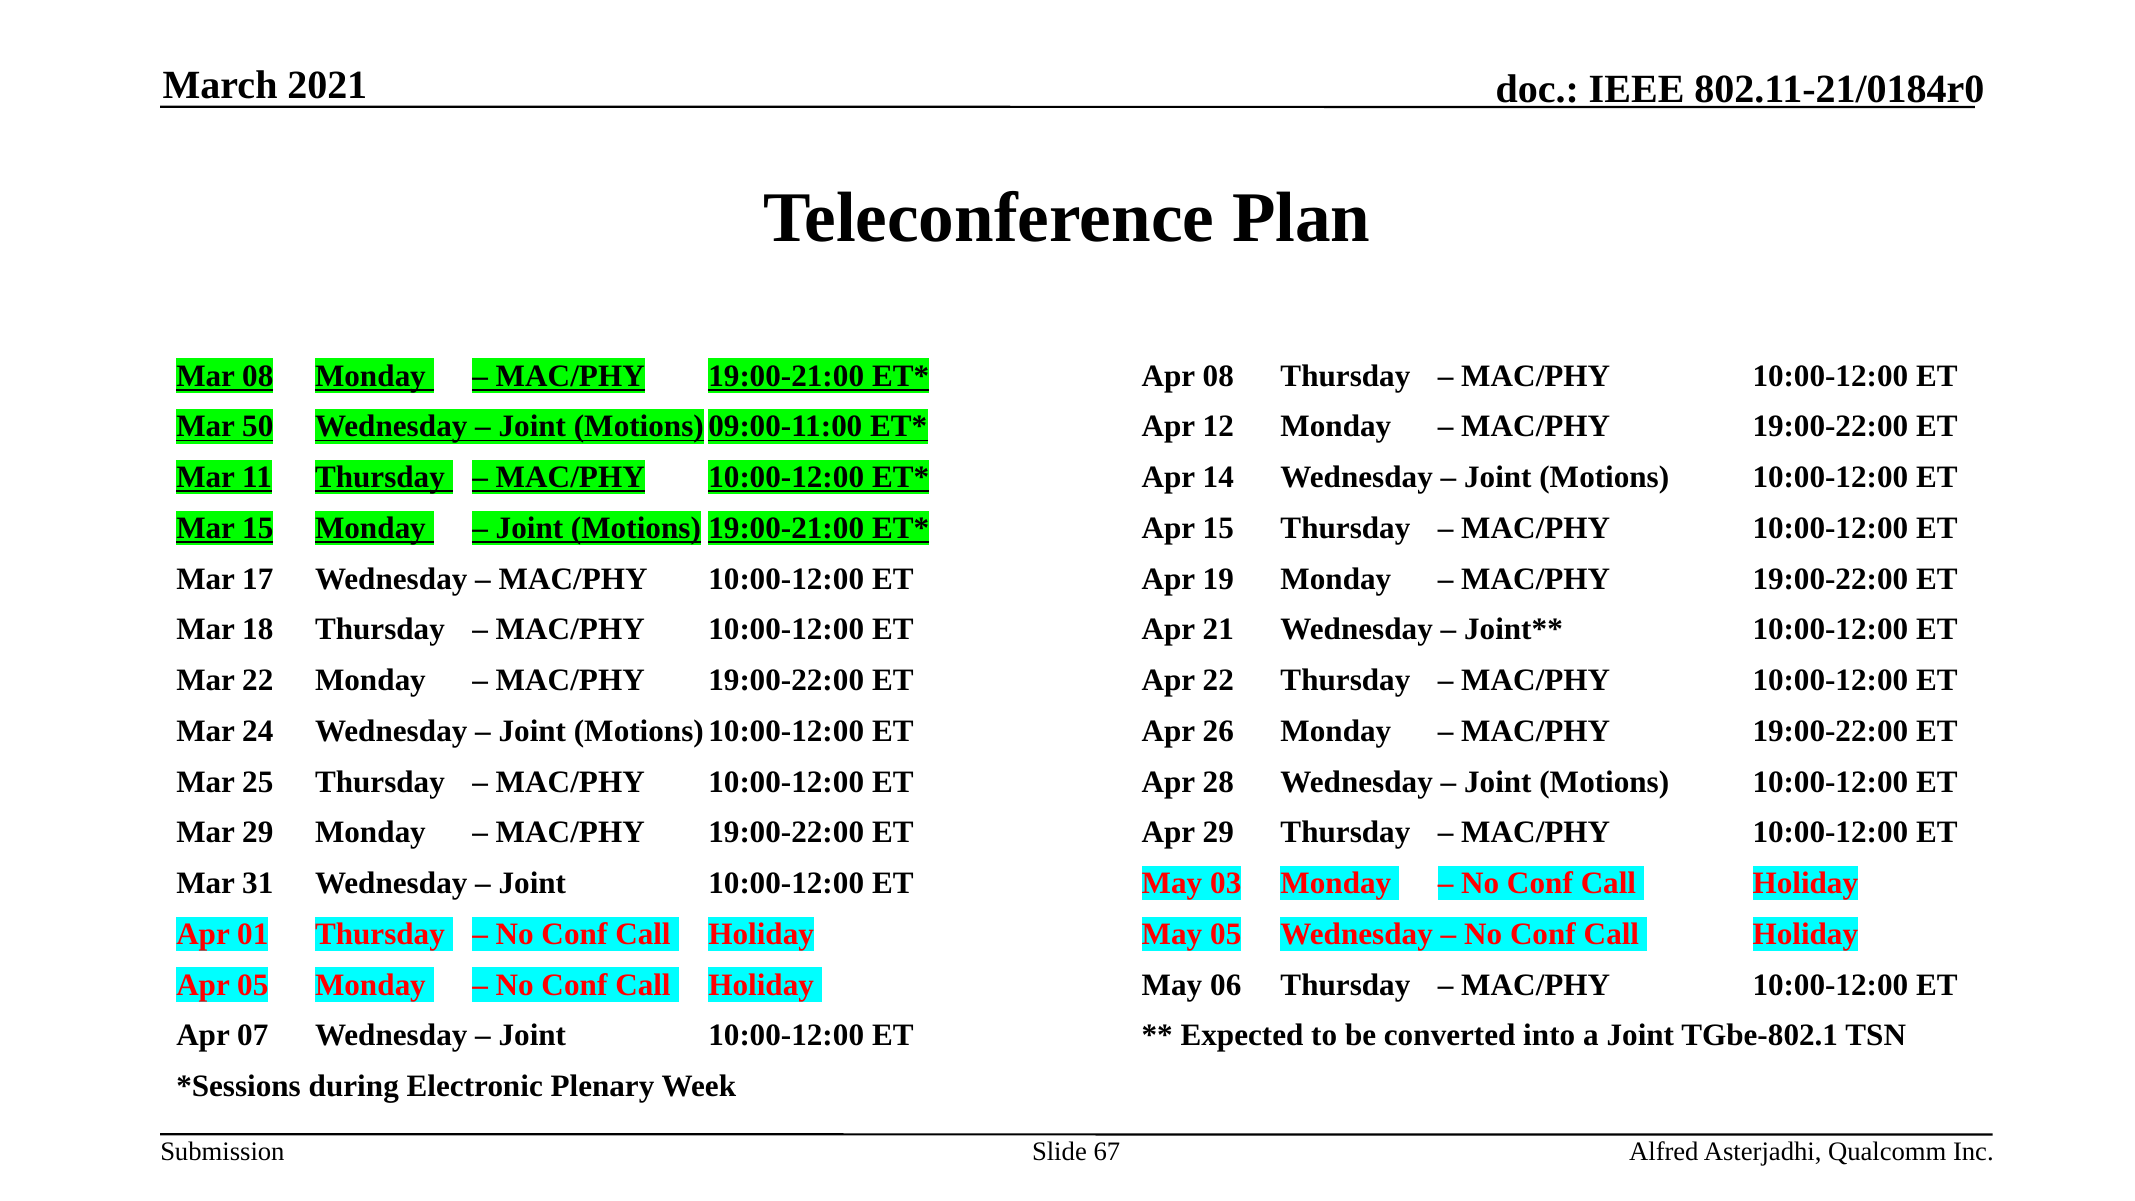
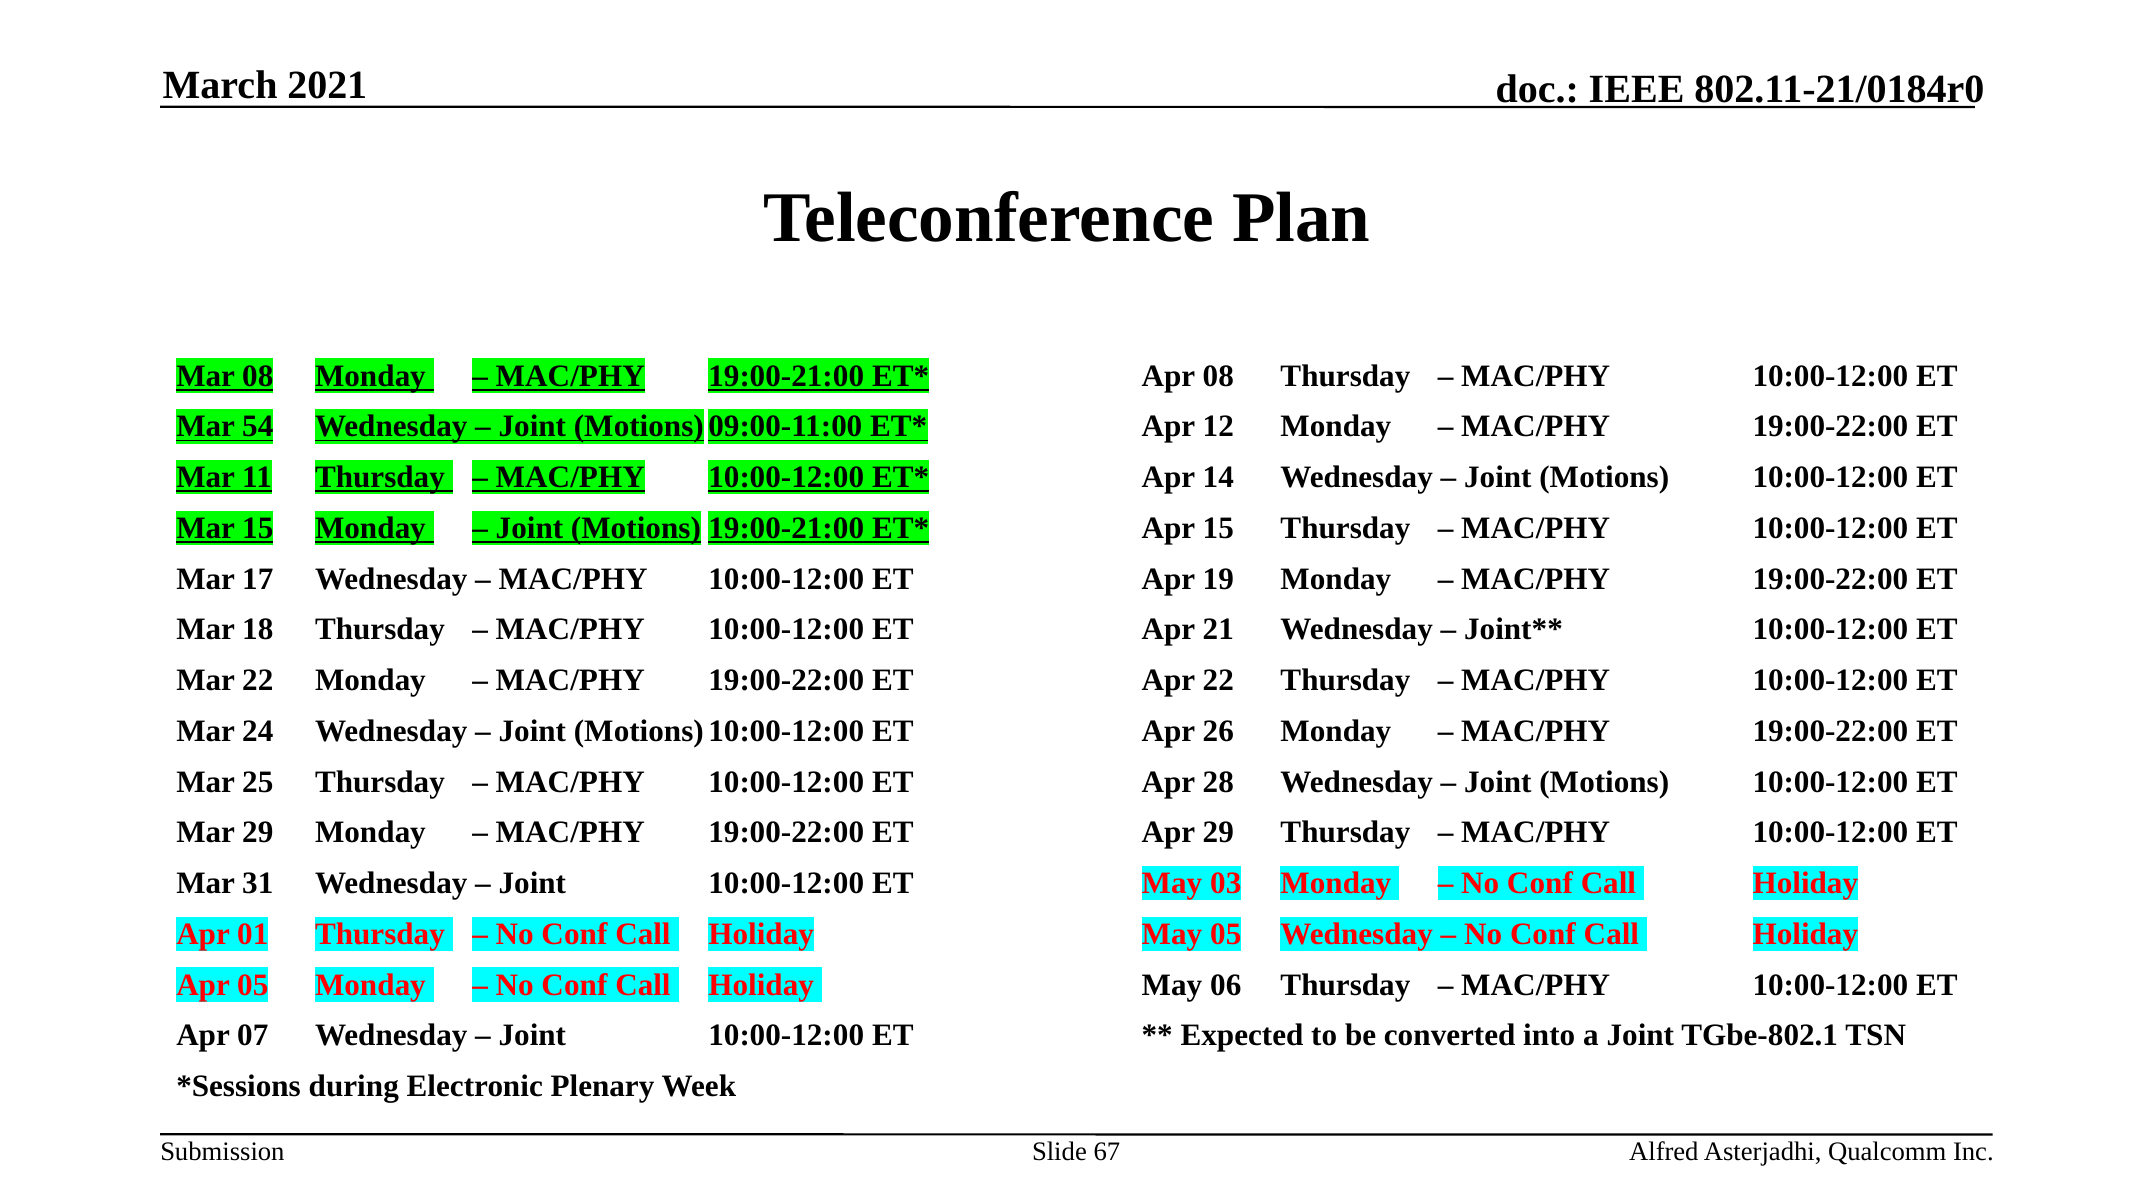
50: 50 -> 54 (258, 427)
